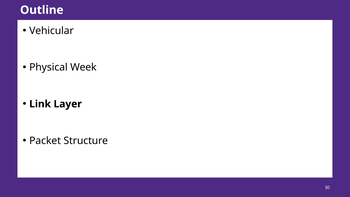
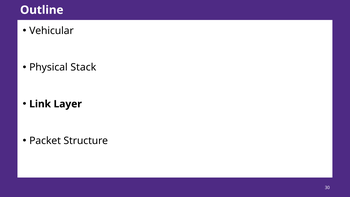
Week: Week -> Stack (83, 67)
